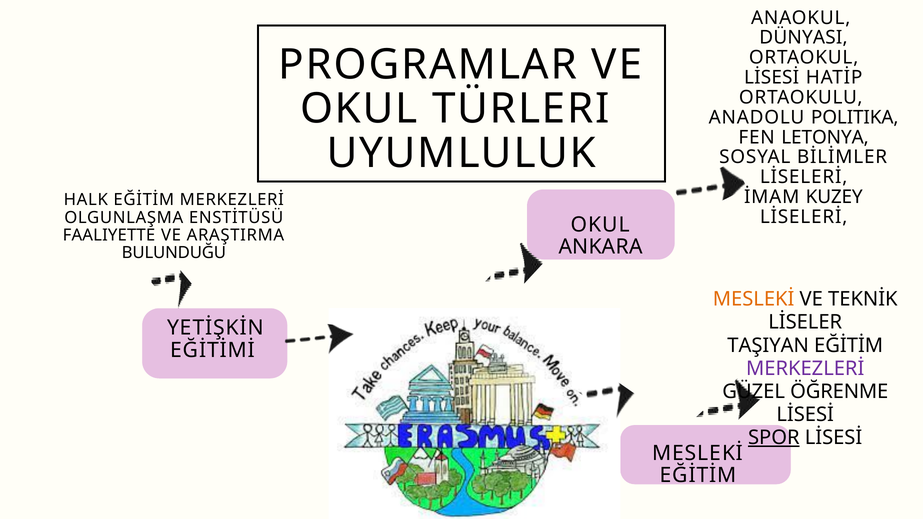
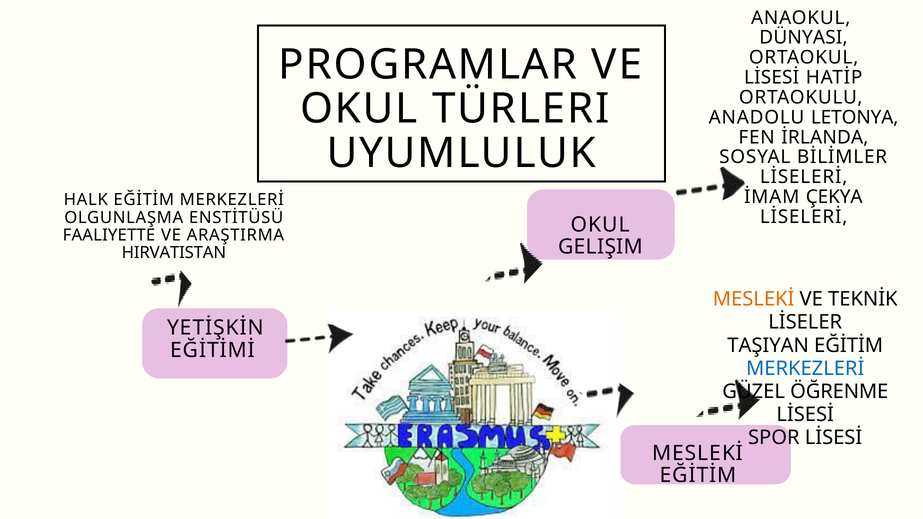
POLITIKA: POLITIKA -> LETONYA (855, 117)
LETONYA: LETONYA -> İRLANDA (825, 137)
KUZEY: KUZEY -> ÇEKYA (834, 197)
ANKARA: ANKARA -> GELIŞIM (601, 247)
BULUNDUĞU: BULUNDUĞU -> HIRVATISTAN (174, 253)
MERKEZLERİ colour: purple -> blue (805, 369)
SPOR underline: present -> none (774, 438)
